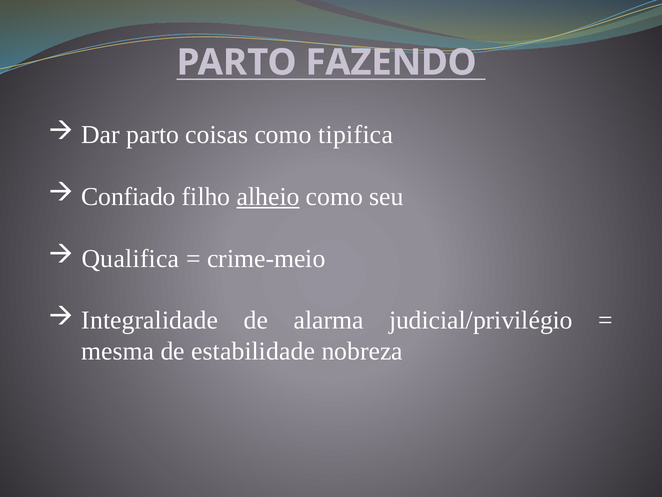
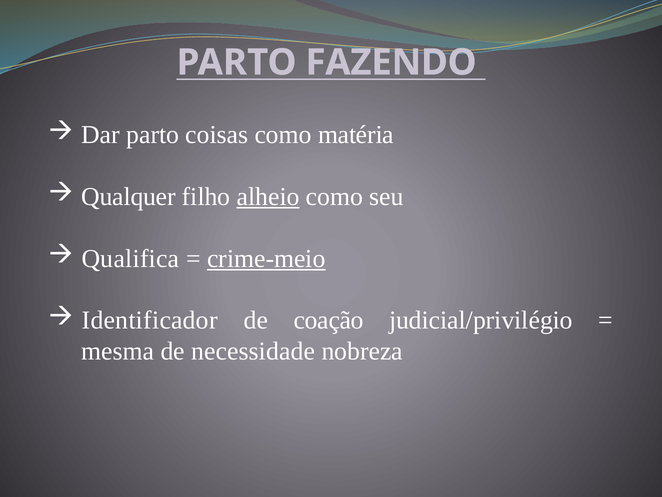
tipifica: tipifica -> matéria (356, 135)
Confiado: Confiado -> Qualquer (129, 196)
crime-meio underline: none -> present (266, 258)
Integralidade: Integralidade -> Identificador (150, 320)
alarma: alarma -> coação (329, 320)
estabilidade: estabilidade -> necessidade (253, 351)
